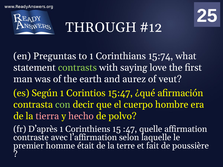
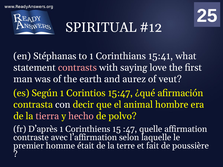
THROUGH: THROUGH -> SPIRITUAL (101, 28)
Preguntas: Preguntas -> Stéphanas (55, 56)
15:74: 15:74 -> 15:41 (161, 56)
contrasts colour: light green -> pink (77, 68)
con colour: light green -> white (63, 105)
cuerpo: cuerpo -> animal (138, 105)
